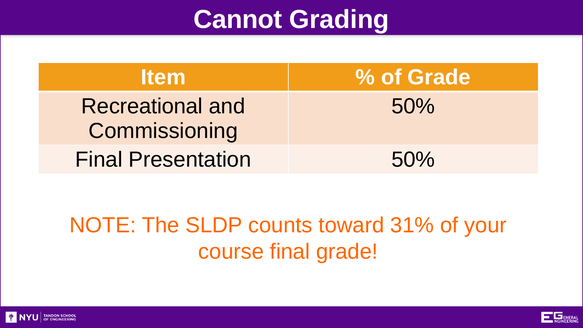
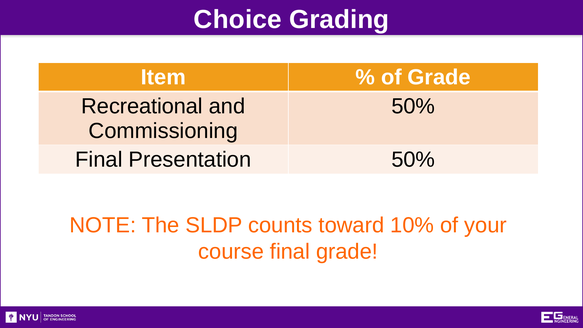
Cannot: Cannot -> Choice (238, 20)
31%: 31% -> 10% (412, 225)
